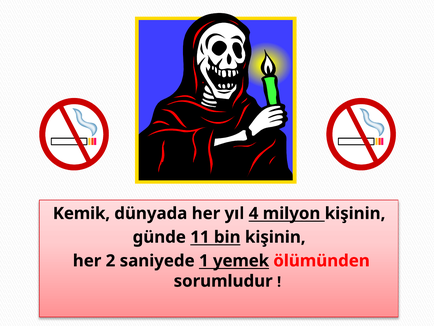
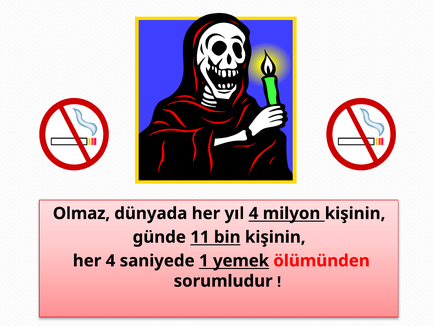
Kemik: Kemik -> Olmaz (81, 213)
her 2: 2 -> 4 (111, 260)
